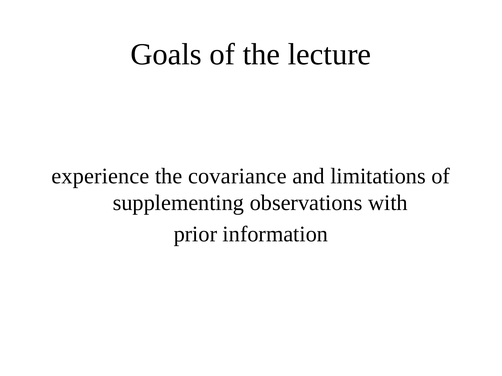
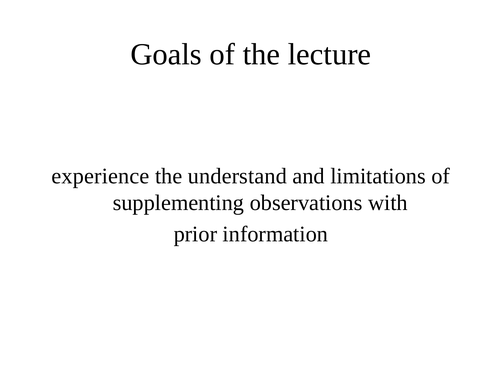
covariance: covariance -> understand (237, 176)
